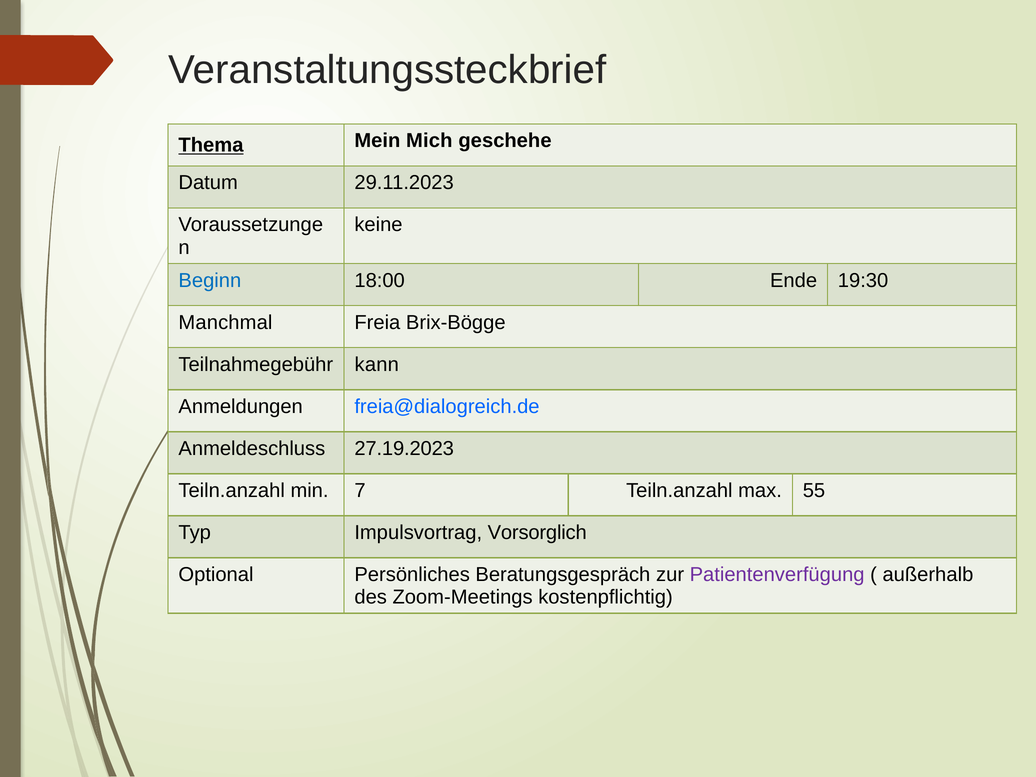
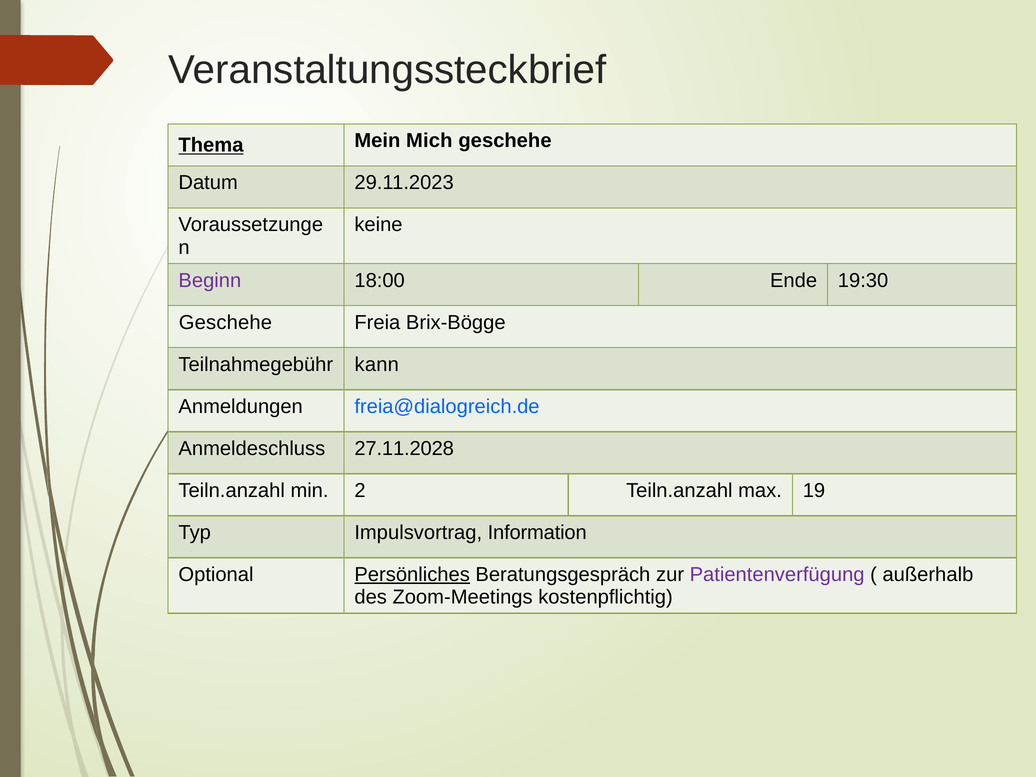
Beginn colour: blue -> purple (210, 280)
Manchmal: Manchmal -> Geschehe (225, 322)
27.19.2023: 27.19.2023 -> 27.11.2028 (404, 448)
7: 7 -> 2 (360, 491)
55: 55 -> 19 (814, 491)
Vorsorglich: Vorsorglich -> Information (537, 533)
Persönliches underline: none -> present (412, 575)
